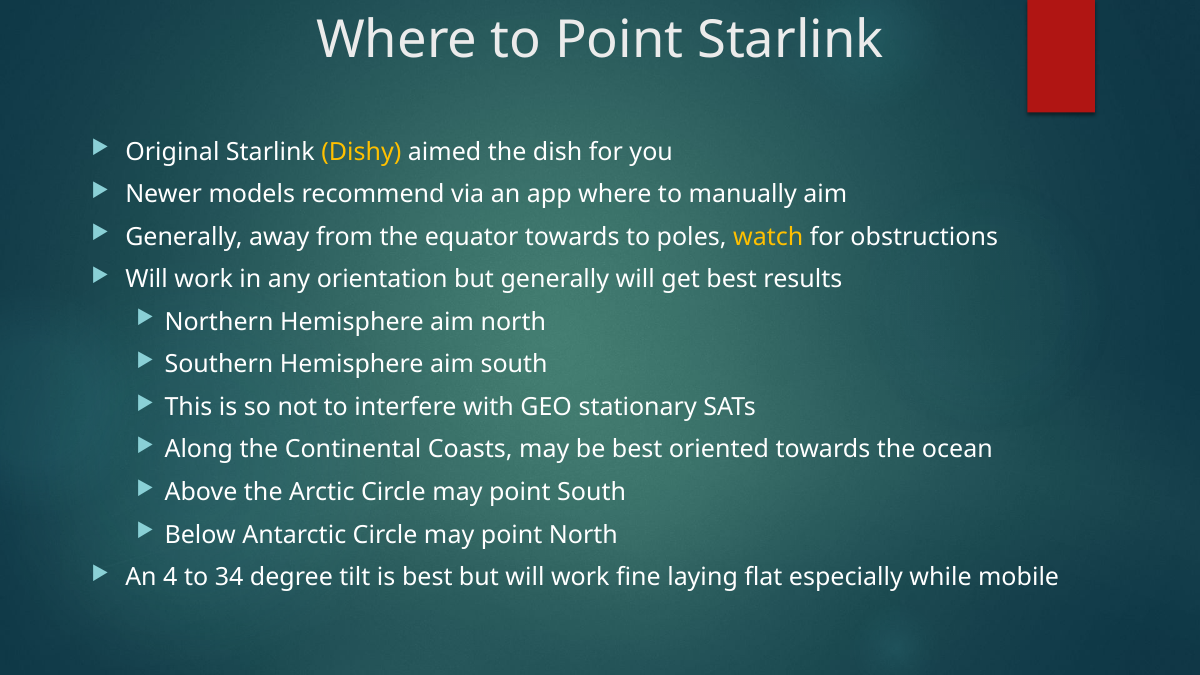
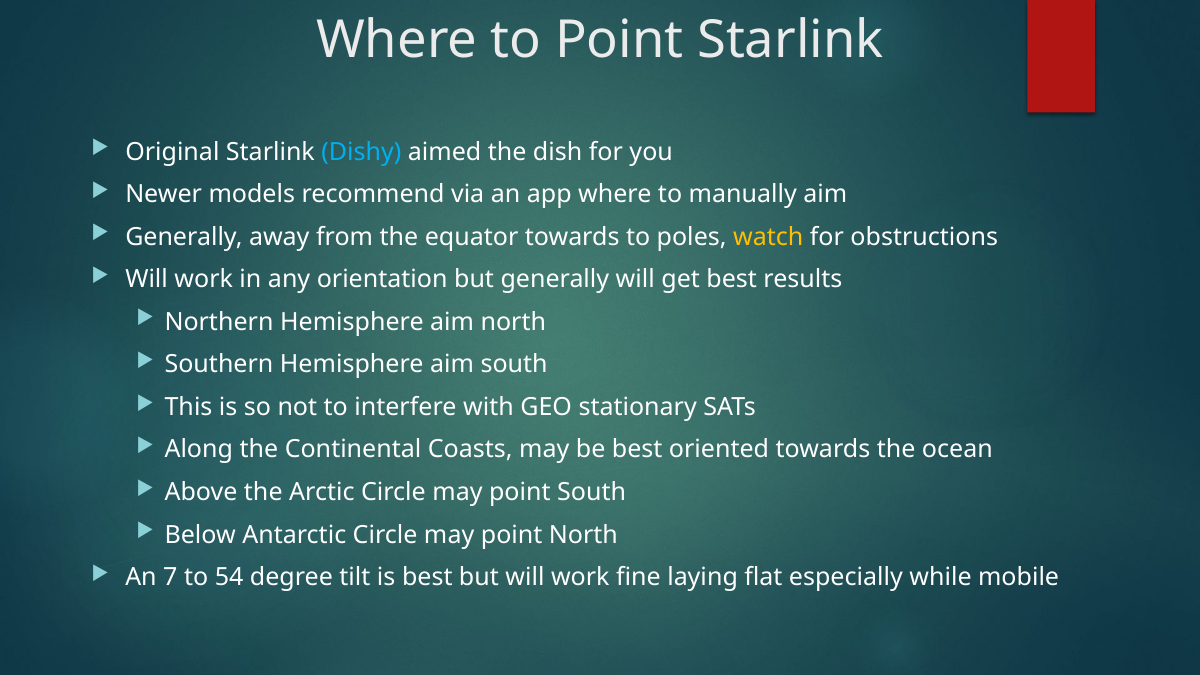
Dishy colour: yellow -> light blue (361, 152)
4: 4 -> 7 (170, 577)
34: 34 -> 54 (229, 577)
